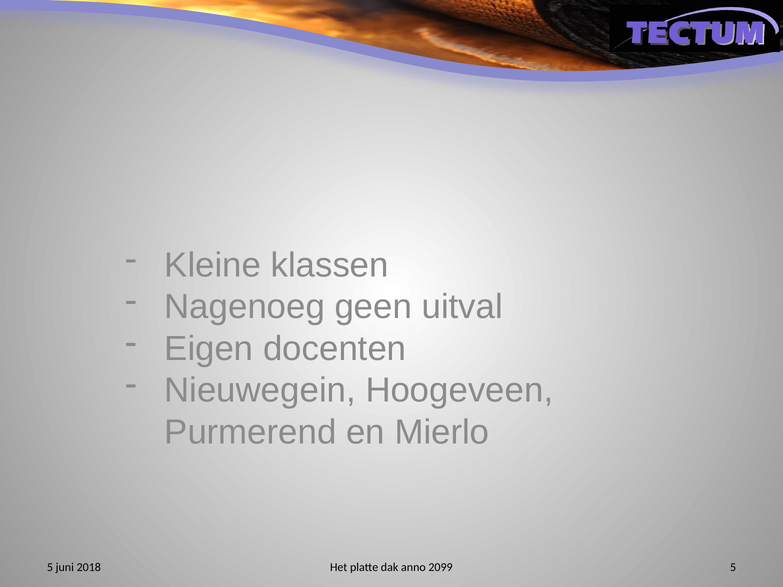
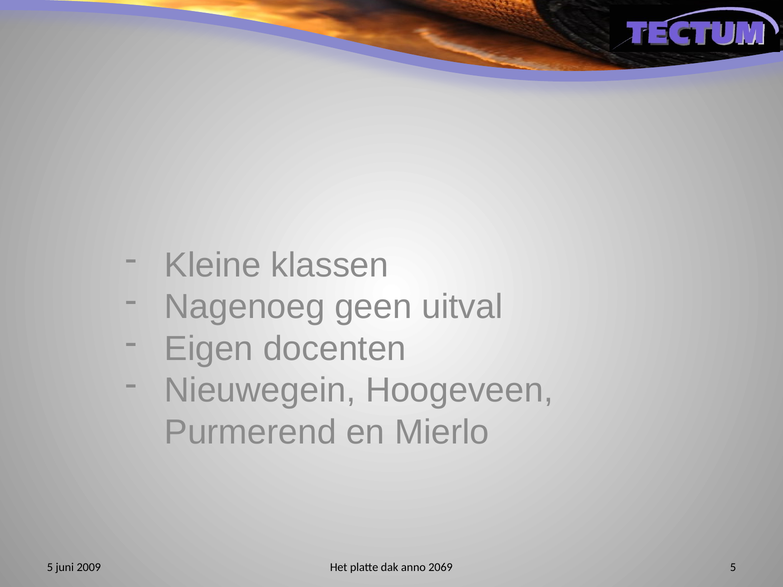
2099: 2099 -> 2069 (441, 568)
2018: 2018 -> 2009 (89, 568)
